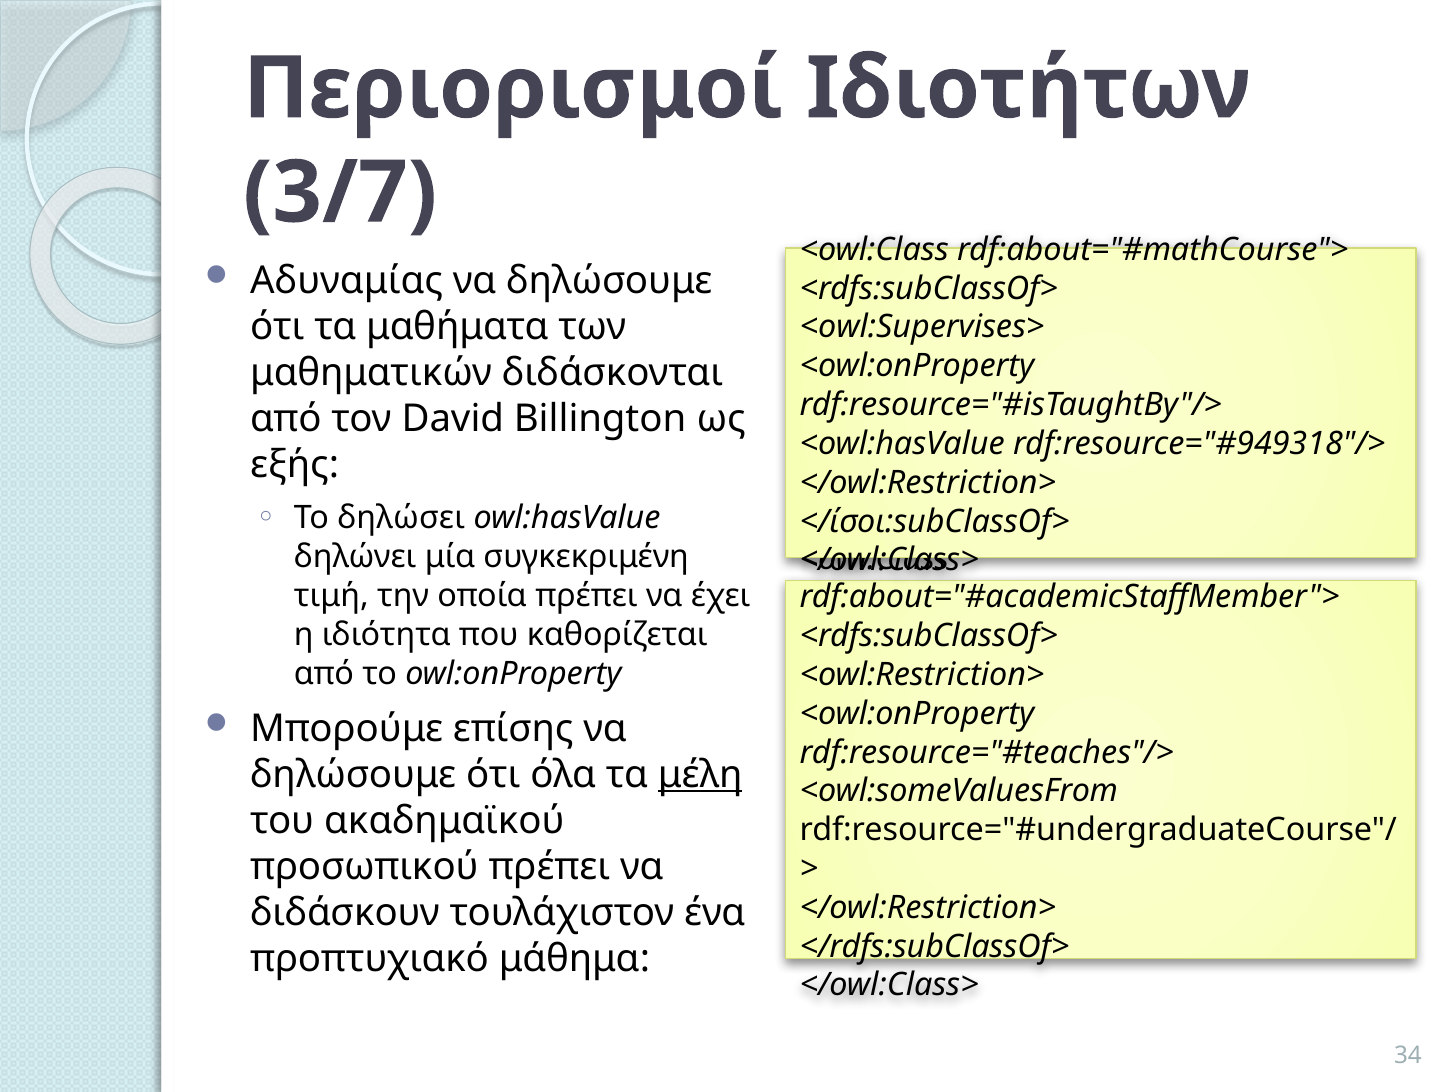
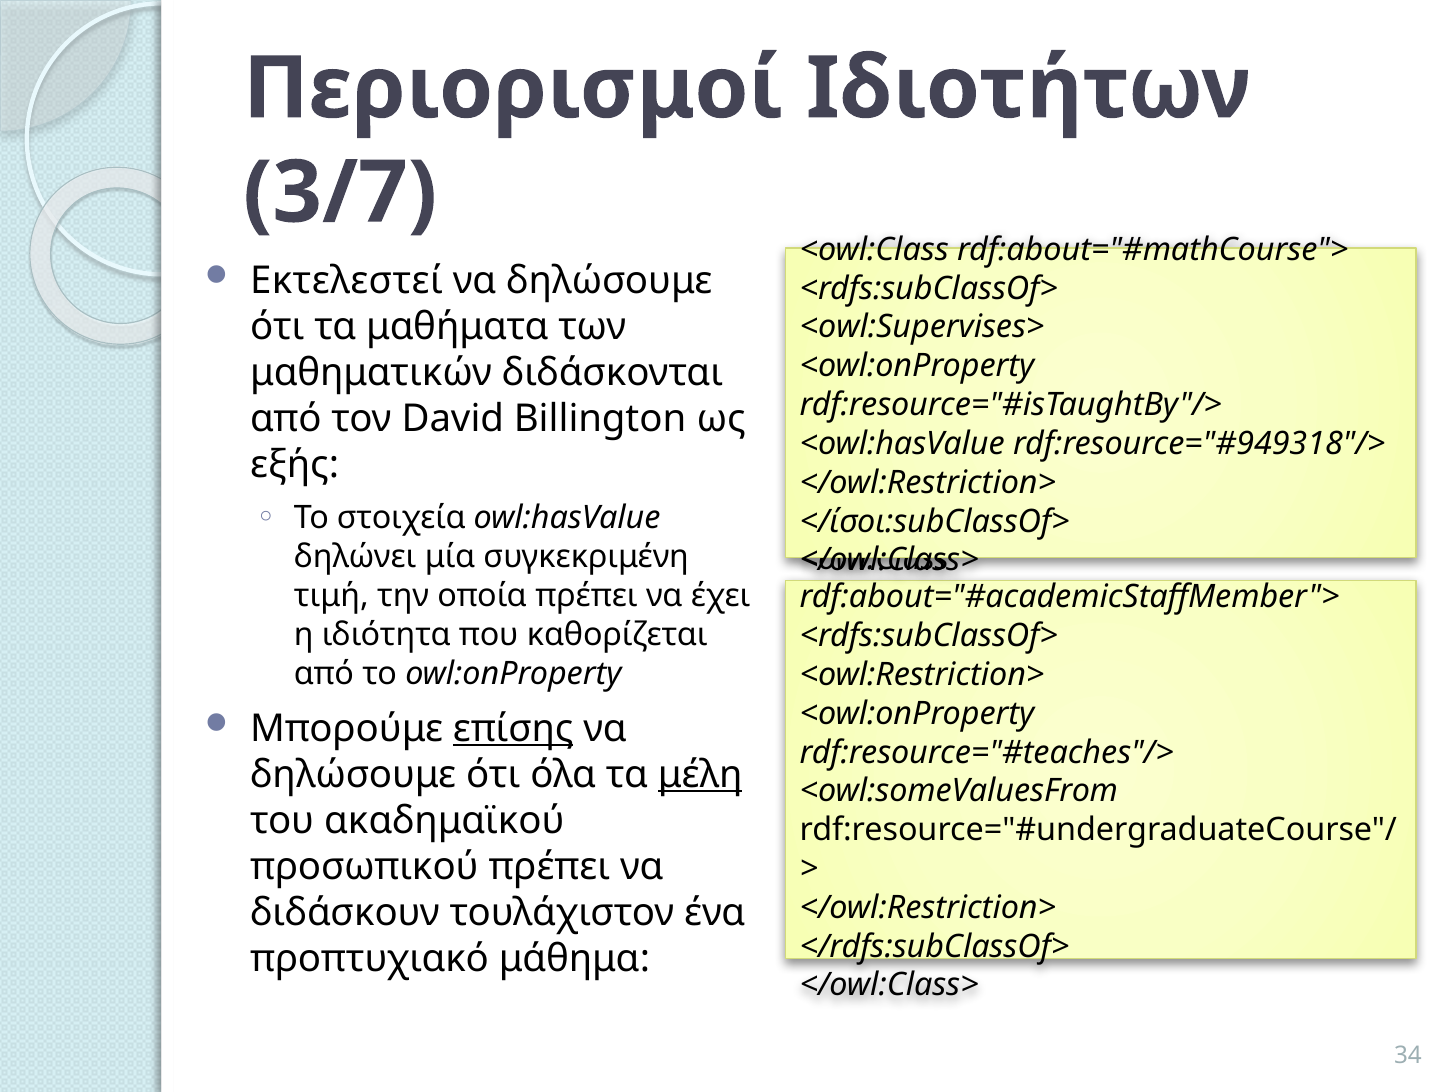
Αδυναμίας: Αδυναμίας -> Εκτελεστεί (347, 281)
δηλώσει: δηλώσει -> στοιχεία (401, 518)
επίσης underline: none -> present (513, 729)
